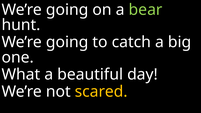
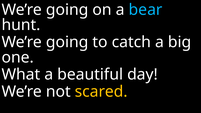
bear colour: light green -> light blue (146, 10)
